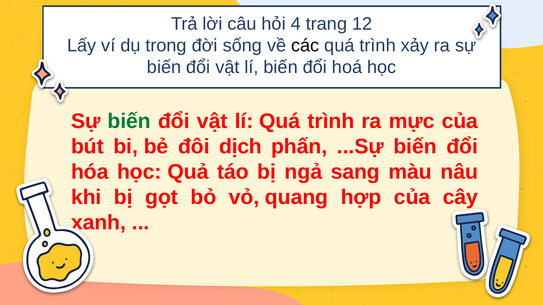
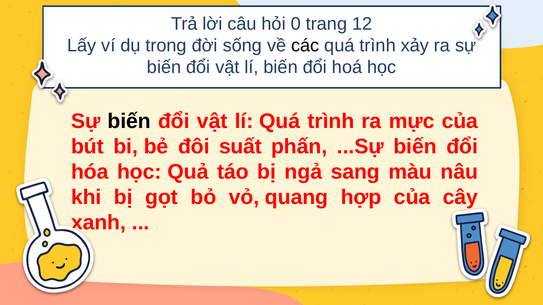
4: 4 -> 0 (296, 24)
biến colour: green -> black (129, 121)
dịch: dịch -> suất (240, 147)
